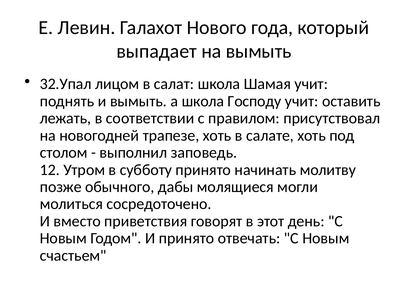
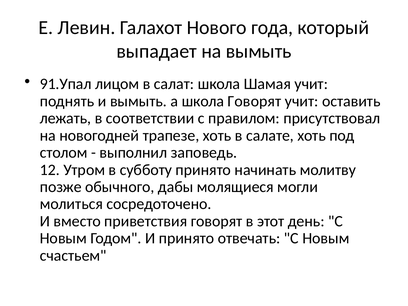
32.Упал: 32.Упал -> 91.Упал (66, 84)
школа Господу: Господу -> Говорят (254, 101)
